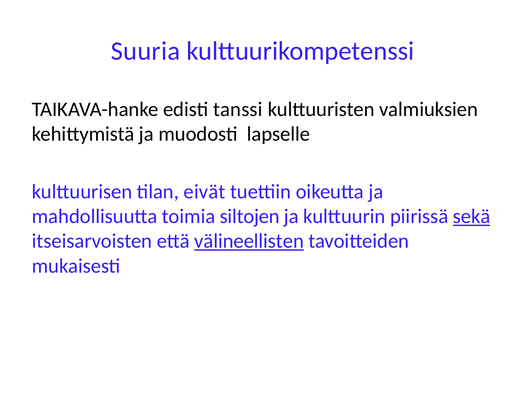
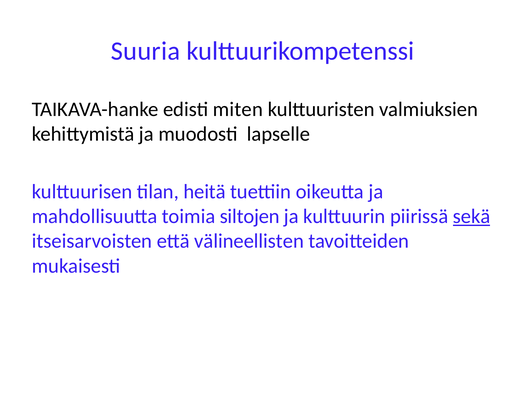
tanssi: tanssi -> miten (238, 109)
eivät: eivät -> heitä (205, 192)
välineellisten underline: present -> none (249, 241)
